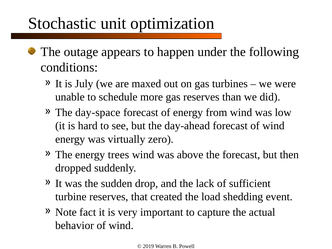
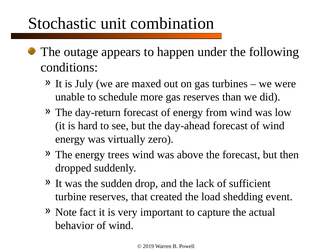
optimization: optimization -> combination (172, 23)
day-space: day-space -> day-return (98, 113)
